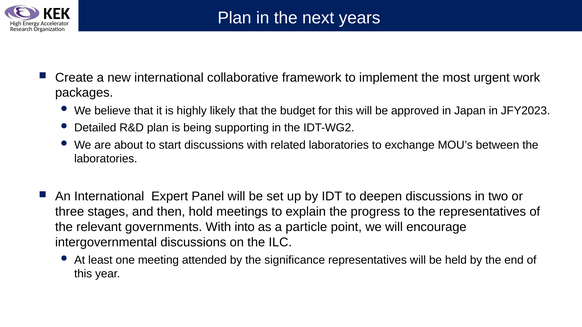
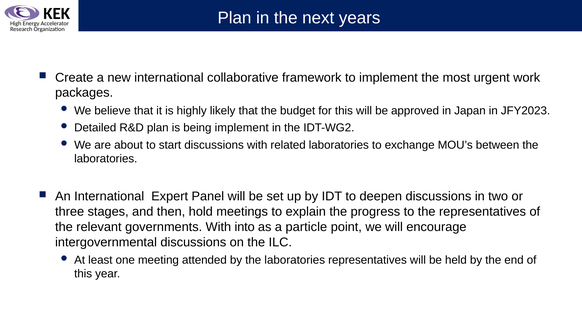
being supporting: supporting -> implement (242, 128)
by the significance: significance -> laboratories (295, 260)
